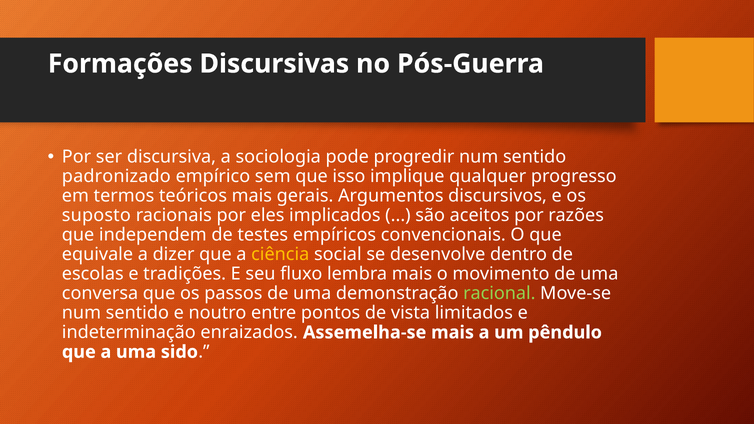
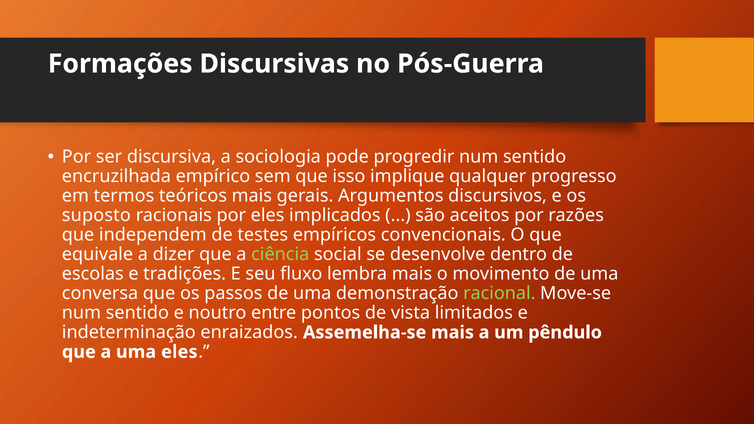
padronizado: padronizado -> encruzilhada (116, 176)
ciência colour: yellow -> light green (280, 255)
uma sido: sido -> eles (179, 352)
